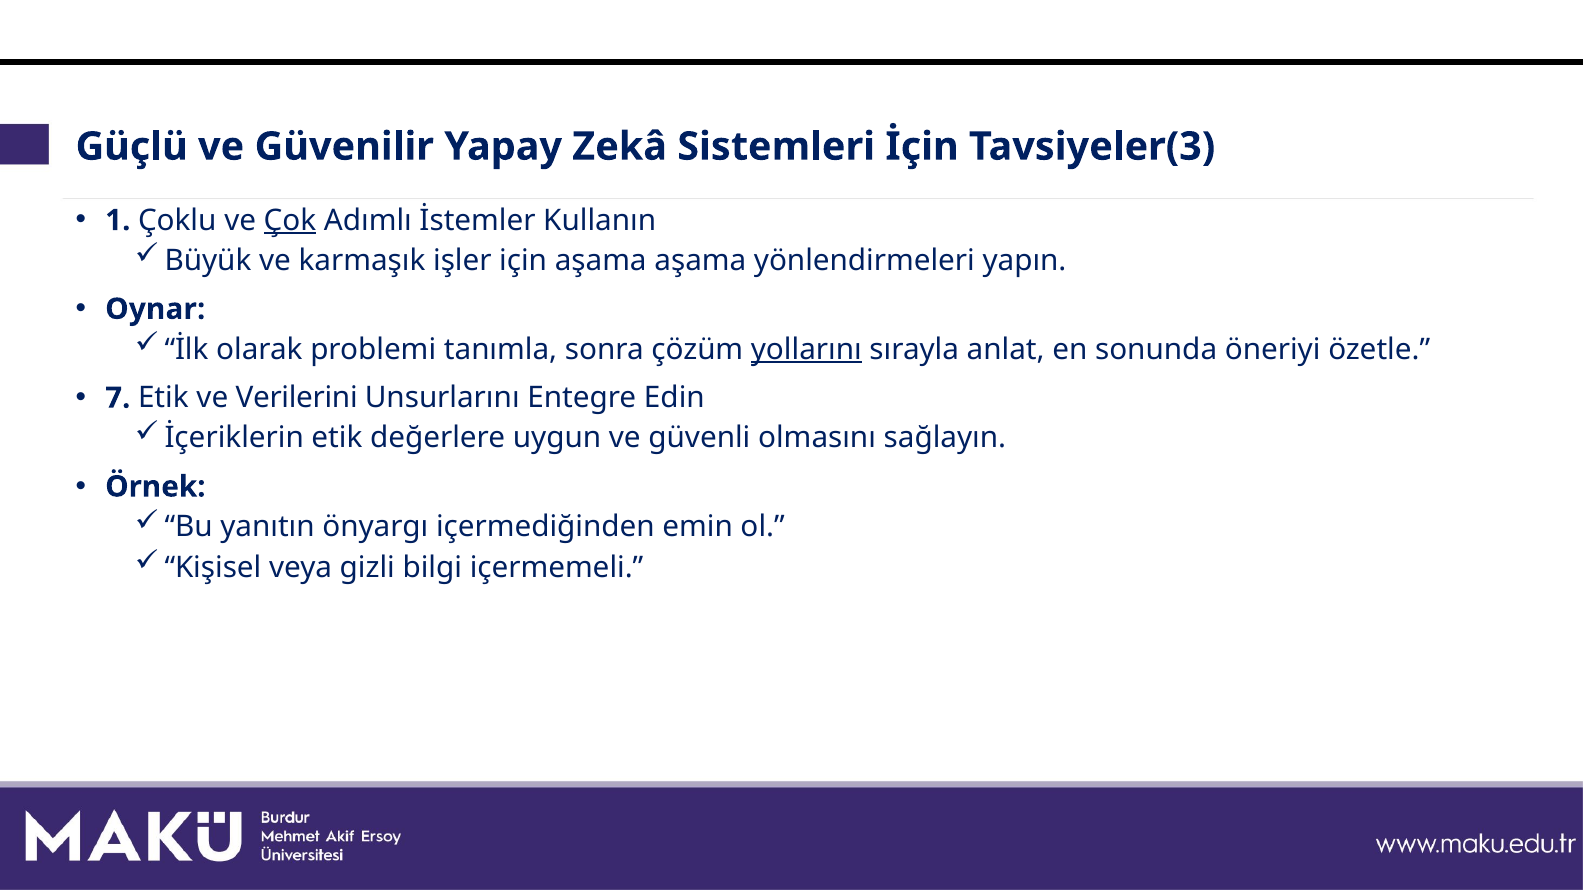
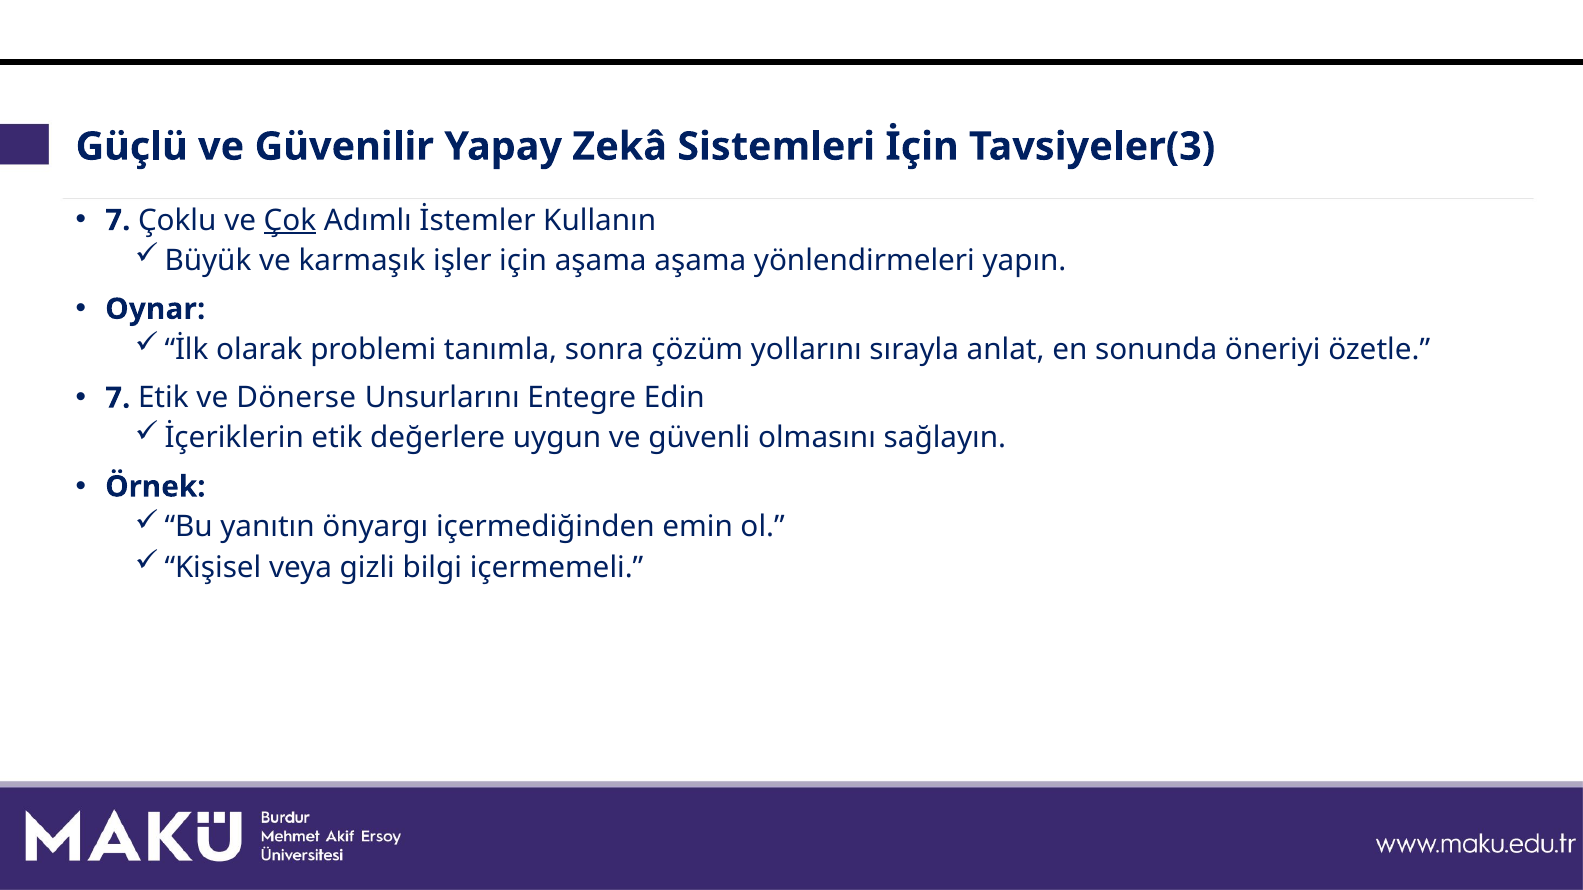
1: 1 -> 7 (118, 220)
yollarını underline: present -> none (806, 350)
Verilerini: Verilerini -> Dönerse (296, 398)
